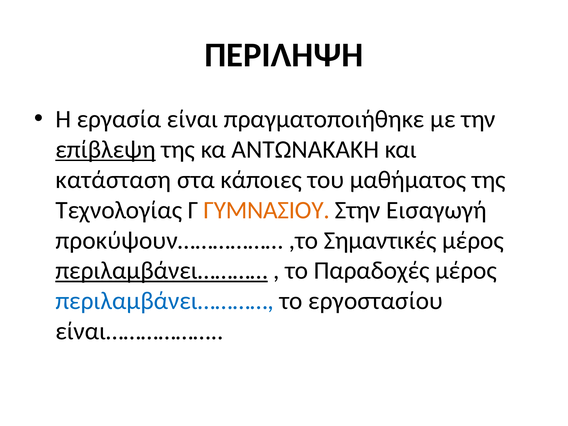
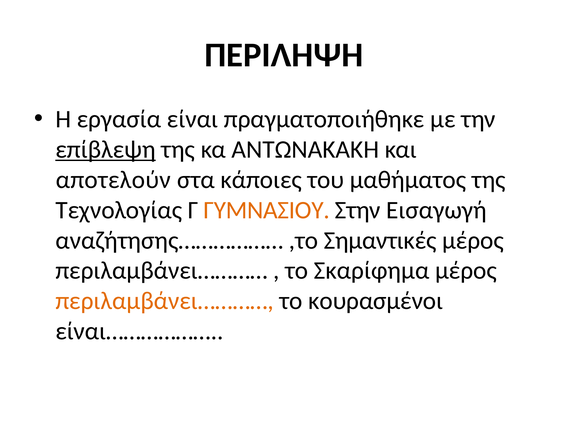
κατάσταση: κατάσταση -> αποτελούν (113, 180)
προκύψουν………………: προκύψουν……………… -> αναζήτησης……………… (169, 240)
περιλαμβάνει………… underline: present -> none (161, 271)
Παραδοχές: Παραδοχές -> Σκαρίφημα (372, 271)
περιλαμβάνει………… colour: blue -> orange (165, 301)
εργοστασίου: εργοστασίου -> κουρασμένοι (376, 301)
